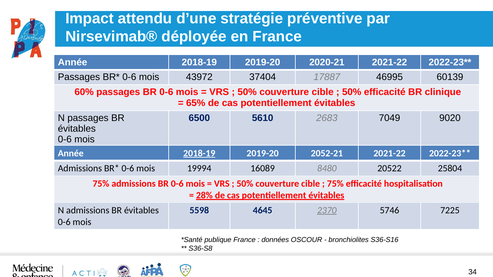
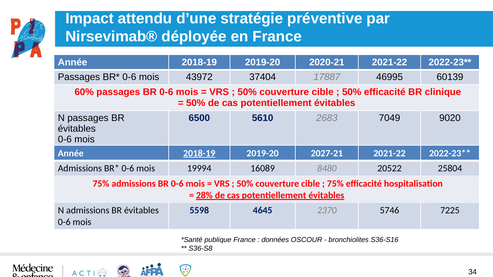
65%: 65% -> 50% (196, 103)
2052-21: 2052-21 -> 2027-21 (327, 153)
2370 underline: present -> none (327, 211)
